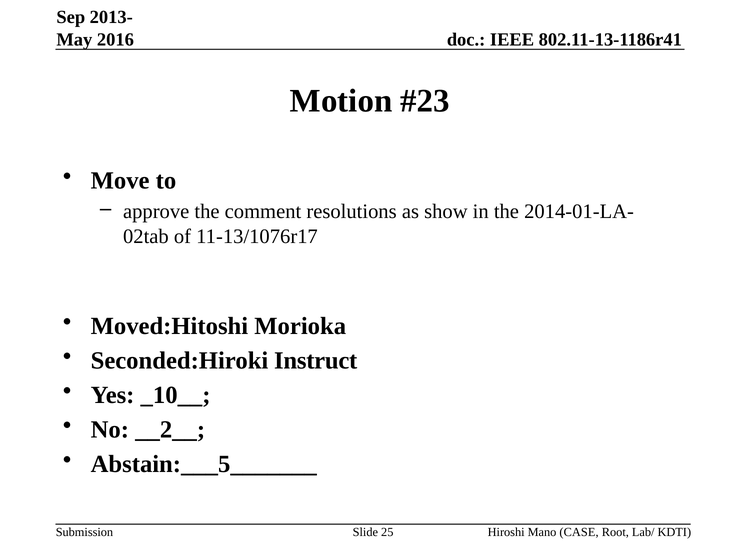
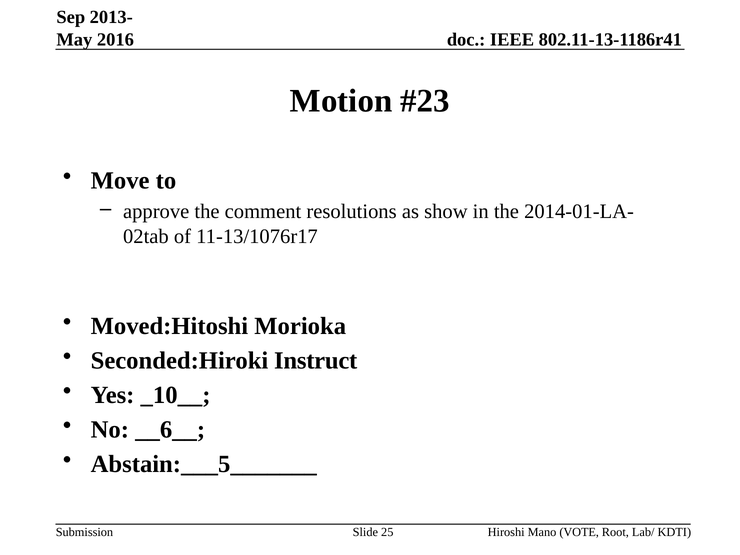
__2__: __2__ -> __6__ (170, 430)
CASE: CASE -> VOTE (579, 532)
